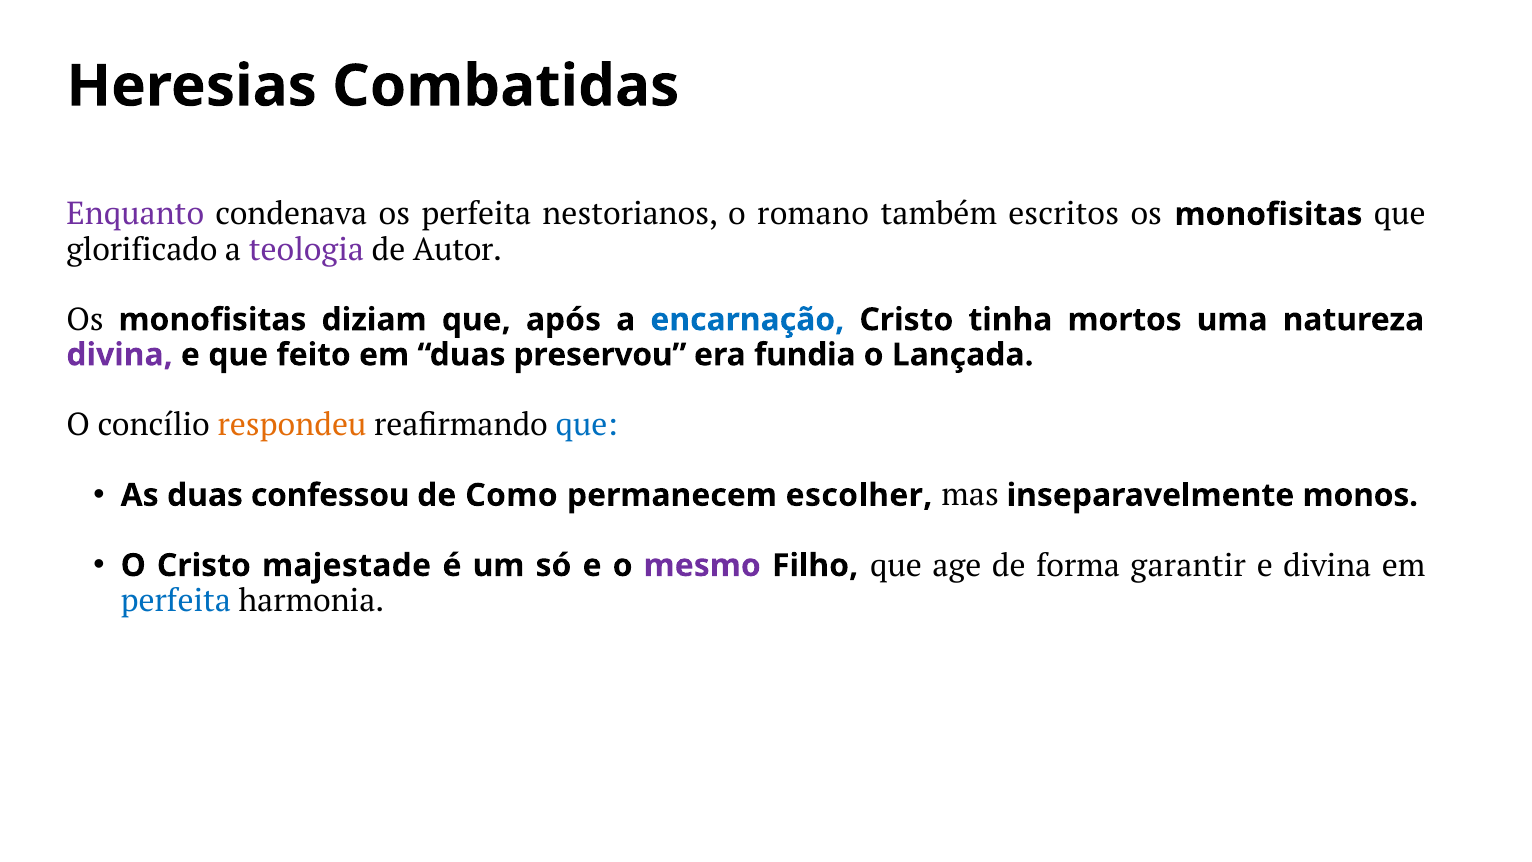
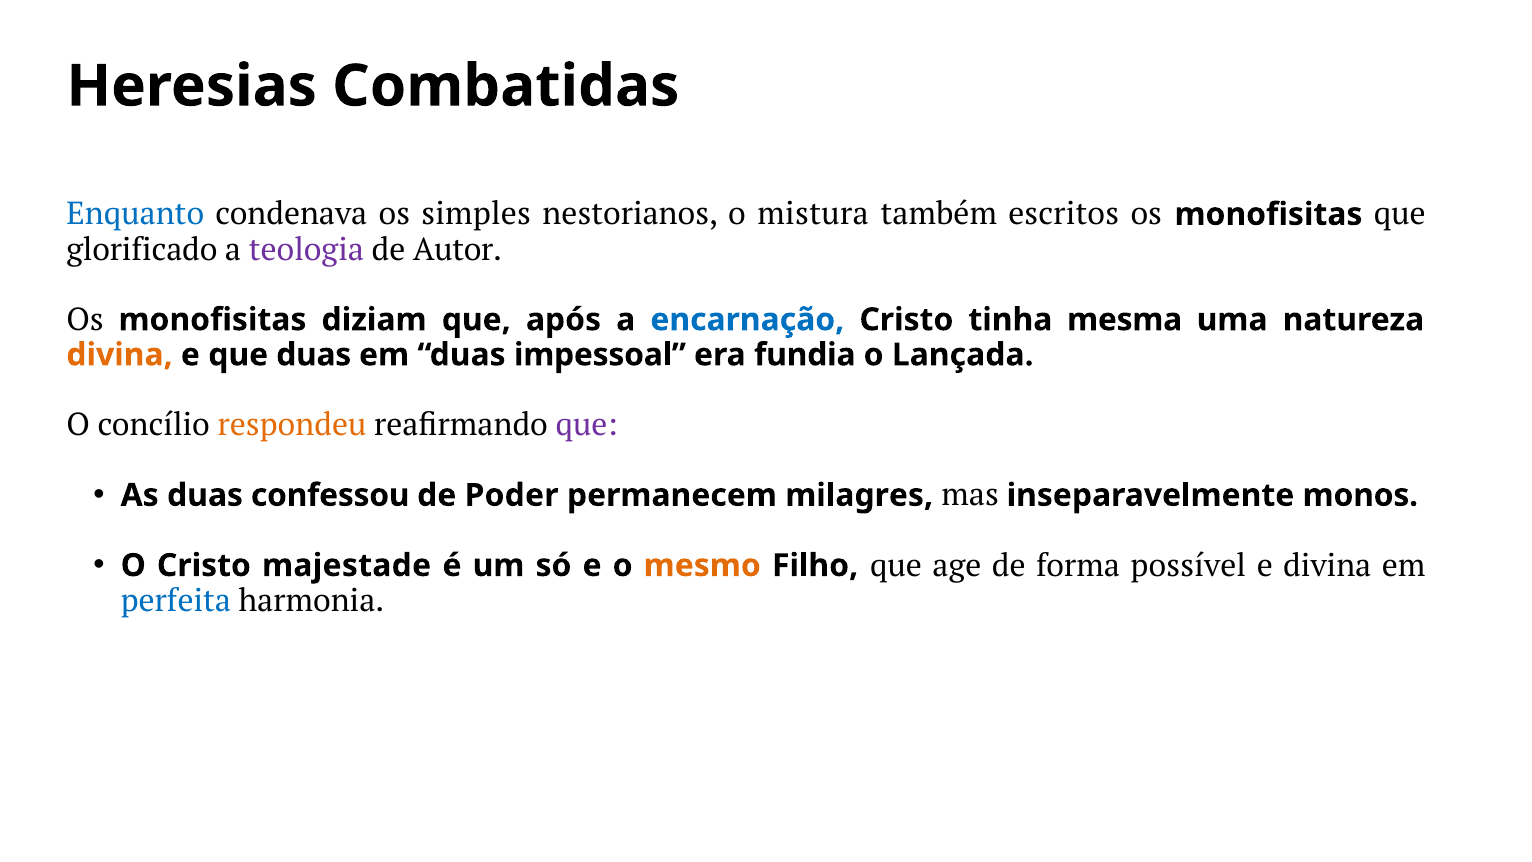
Enquanto colour: purple -> blue (135, 214)
os perfeita: perfeita -> simples (476, 214)
romano: romano -> mistura (813, 214)
mortos: mortos -> mesma (1125, 320)
divina colour: purple -> orange (120, 355)
que feito: feito -> duas (314, 355)
preservou: preservou -> impessoal (600, 355)
que colour: blue -> purple (587, 425)
Como: Como -> Poder (512, 495)
escolher: escolher -> milagres (859, 495)
mesmo colour: purple -> orange (702, 565)
garantir: garantir -> possível (1188, 565)
